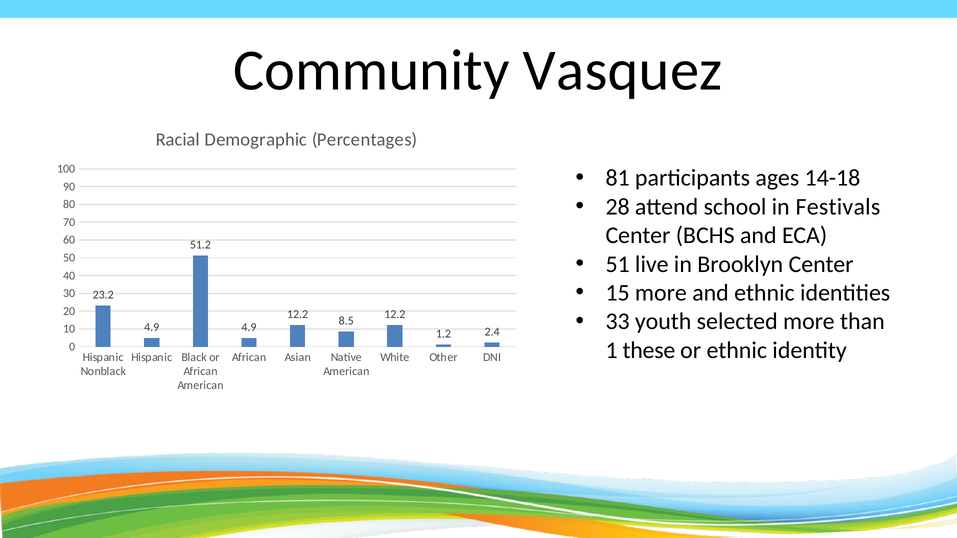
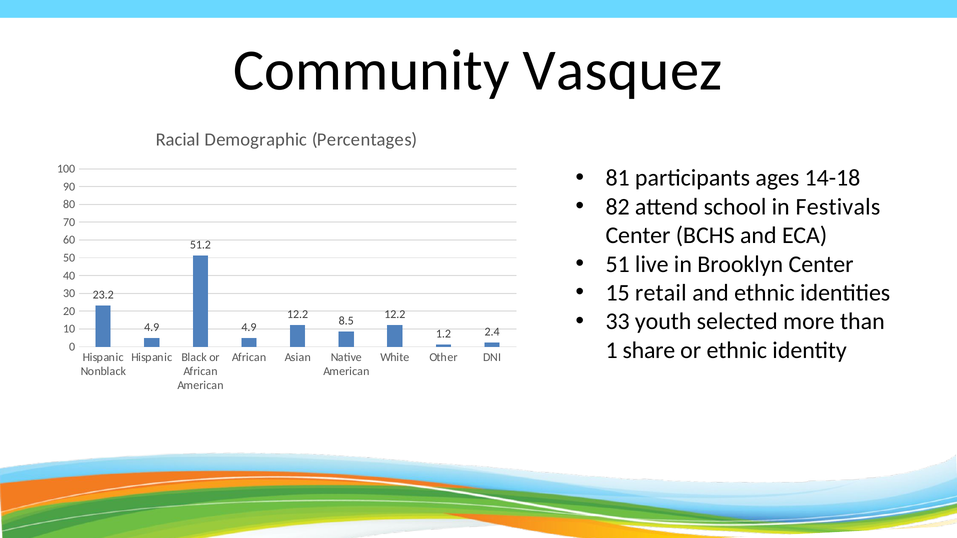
28: 28 -> 82 (618, 207)
15 more: more -> retail (661, 293)
these: these -> share (649, 350)
